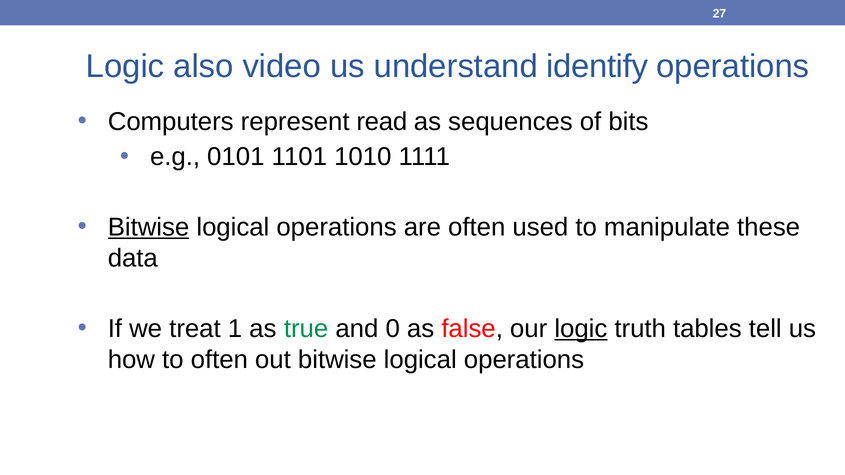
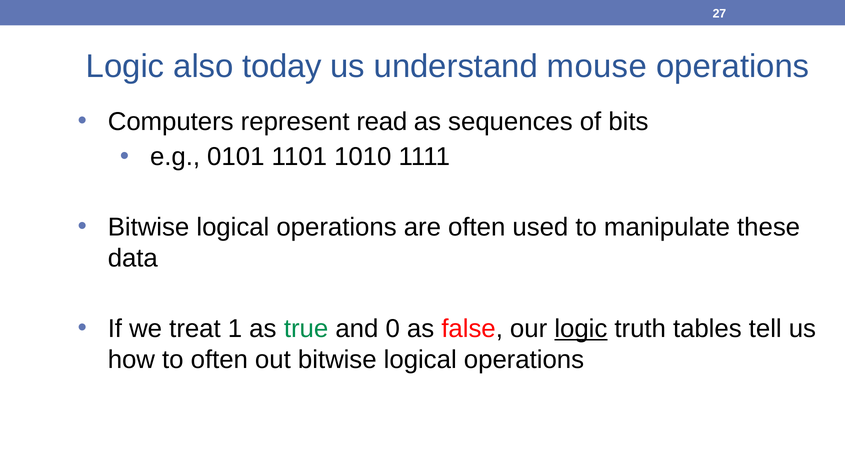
video: video -> today (282, 67)
identify: identify -> mouse (597, 67)
Bitwise underline: present -> none (149, 227)
